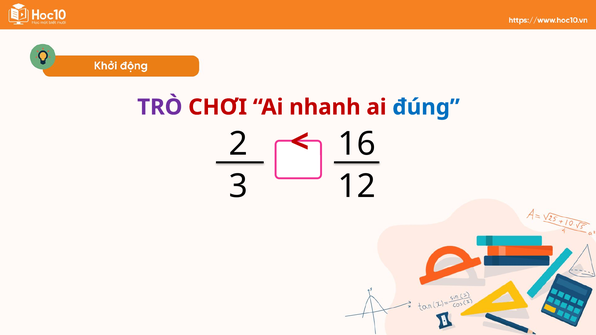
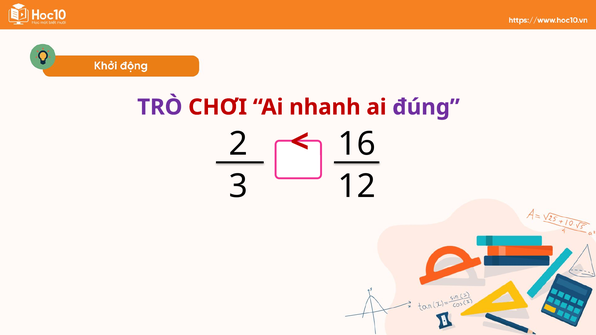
đúng colour: blue -> purple (426, 107)
